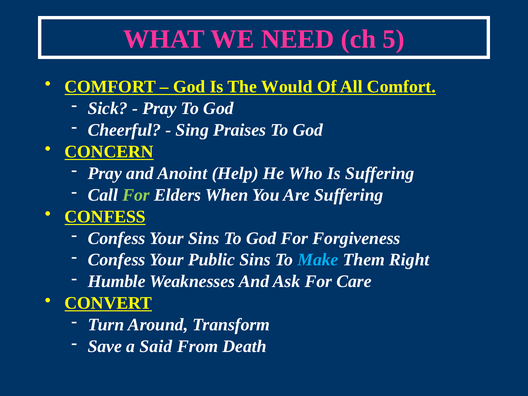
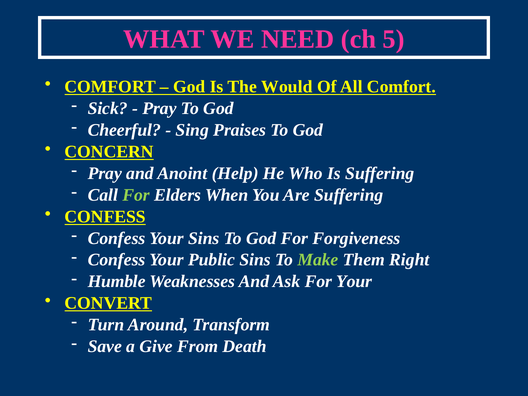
Make colour: light blue -> light green (318, 260)
For Care: Care -> Your (354, 281)
Said: Said -> Give (156, 346)
